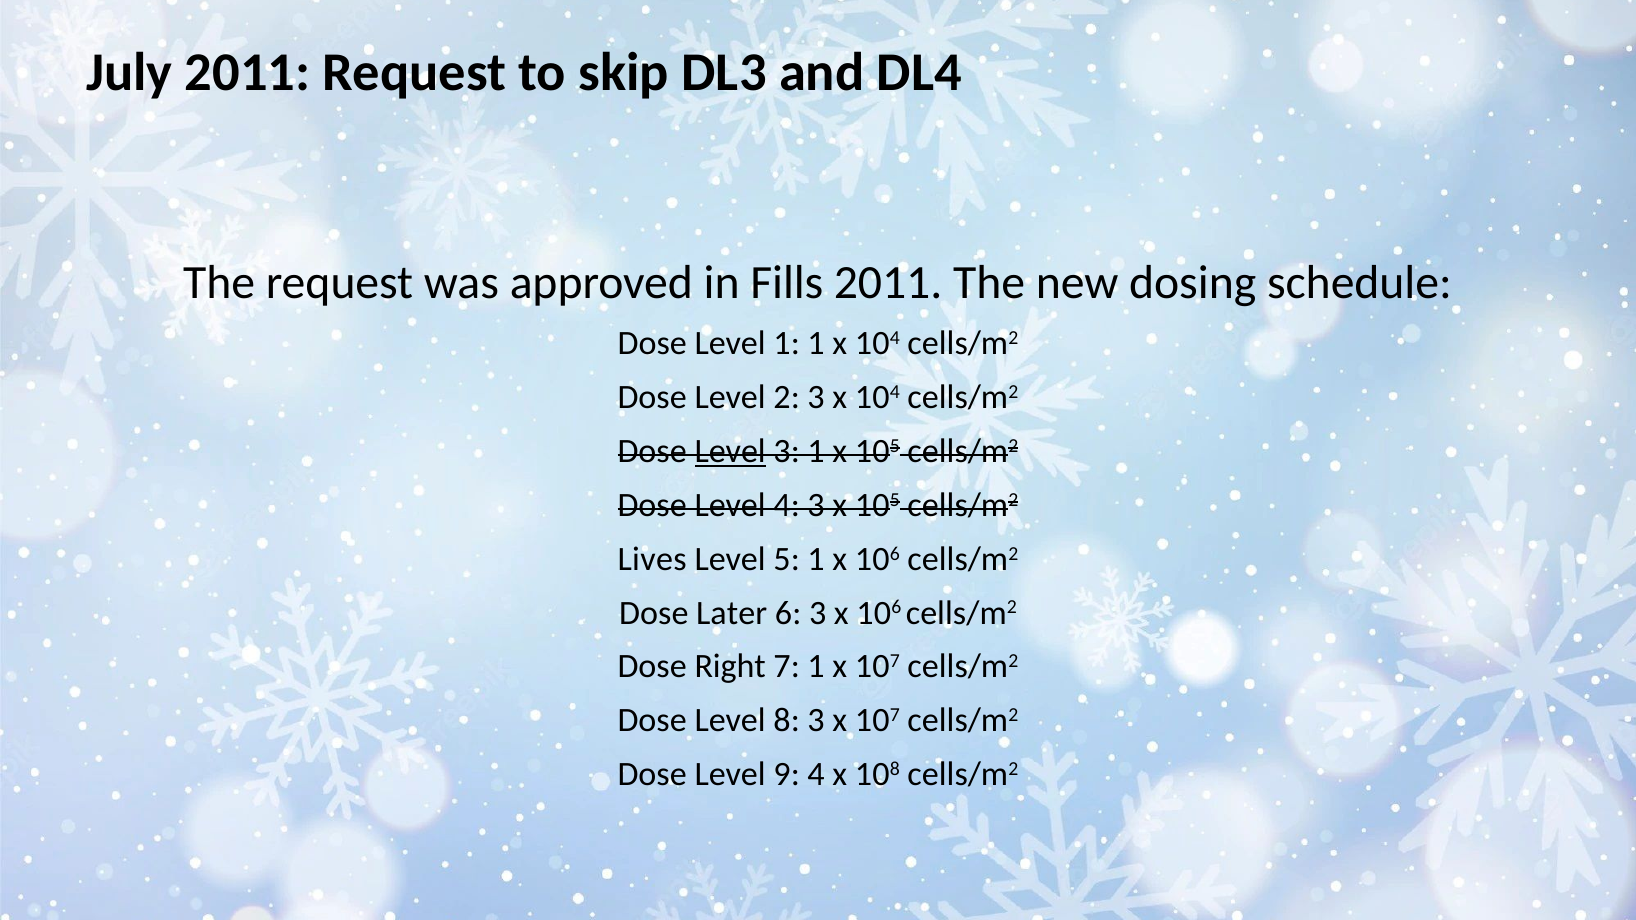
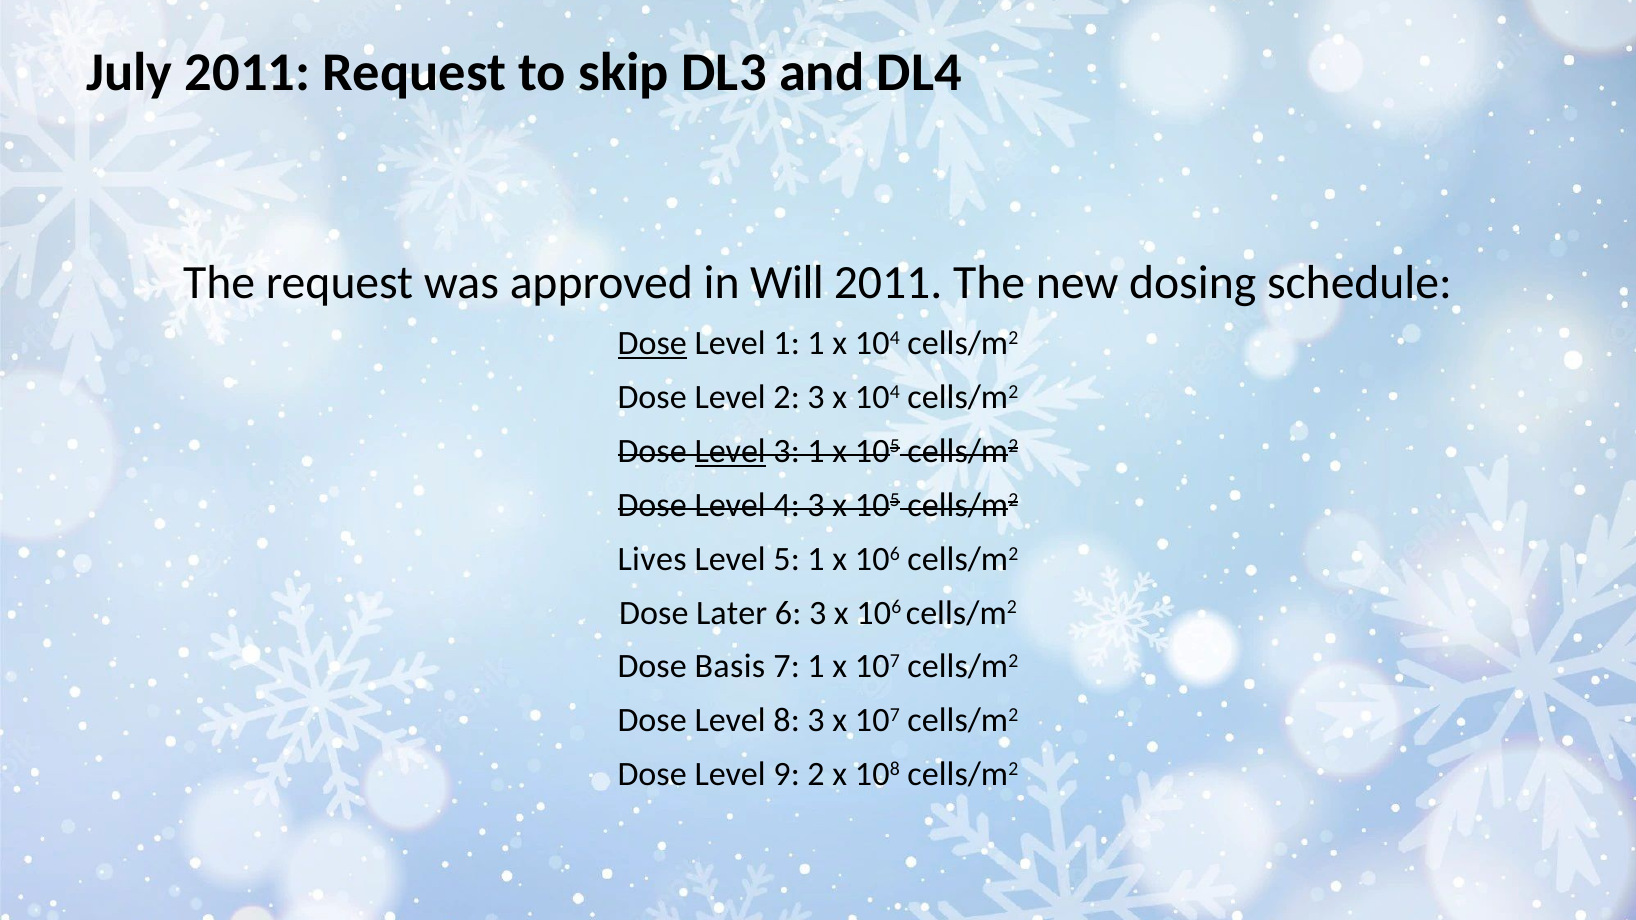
Fills: Fills -> Will (787, 282)
Dose underline: none -> present (652, 344)
Right: Right -> Basis (730, 667)
9 4: 4 -> 2 (816, 775)
